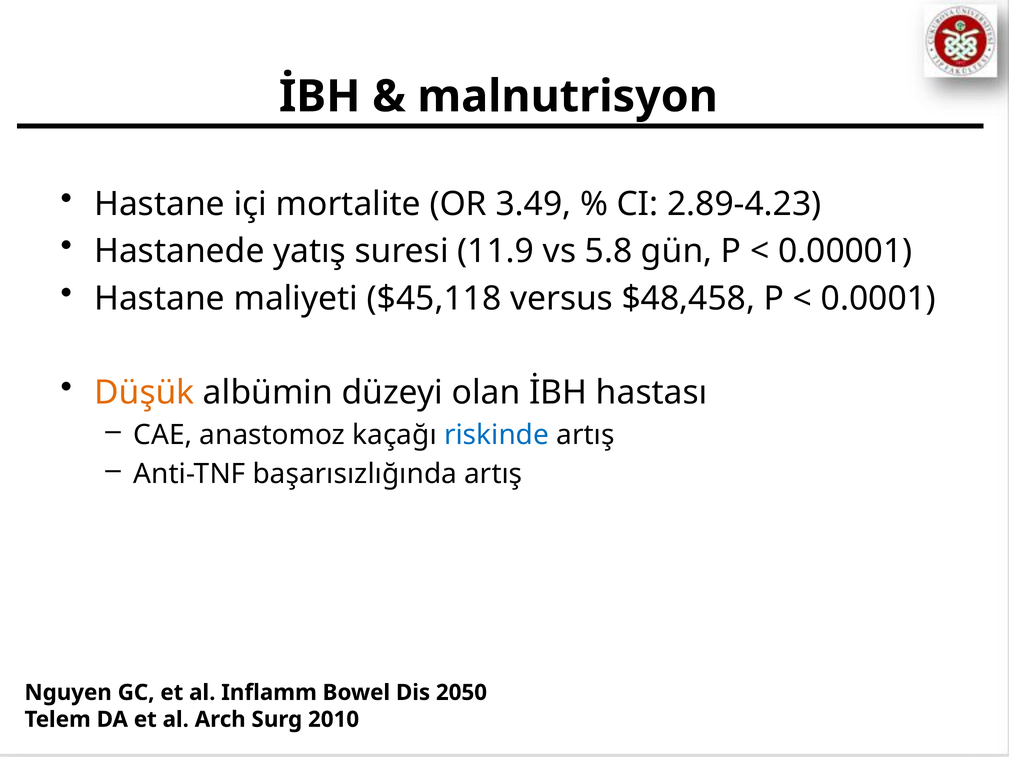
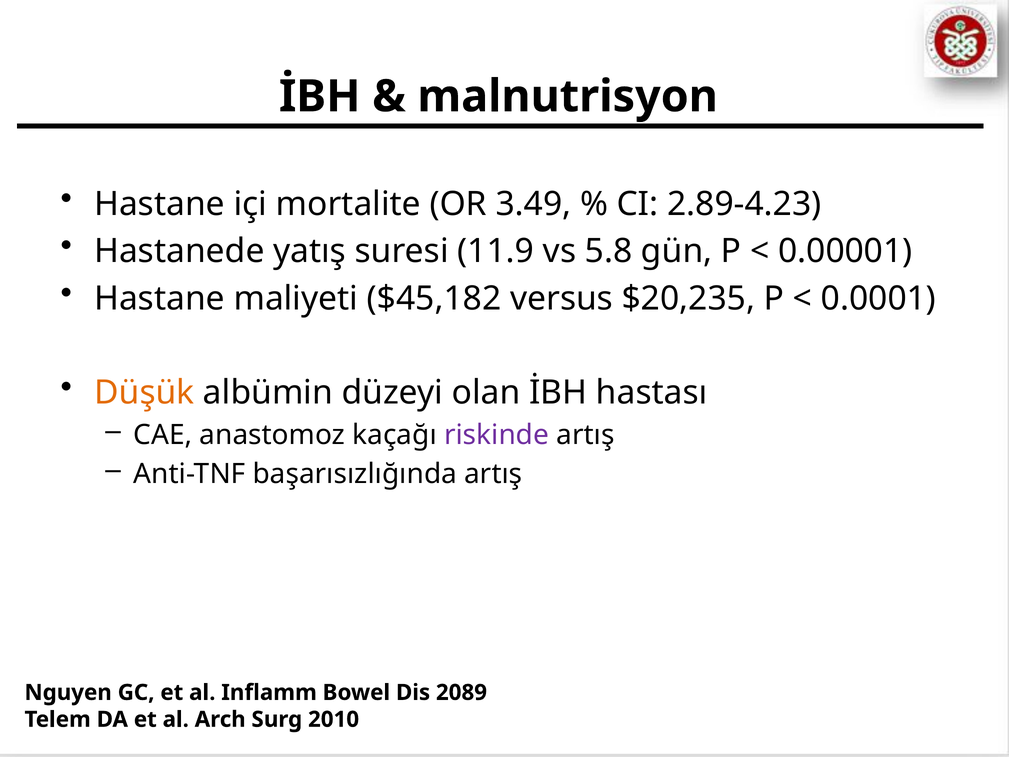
$45,118: $45,118 -> $45,182 (434, 298)
$48,458: $48,458 -> $20,235 (688, 298)
riskinde colour: blue -> purple (497, 435)
2050: 2050 -> 2089 (461, 692)
